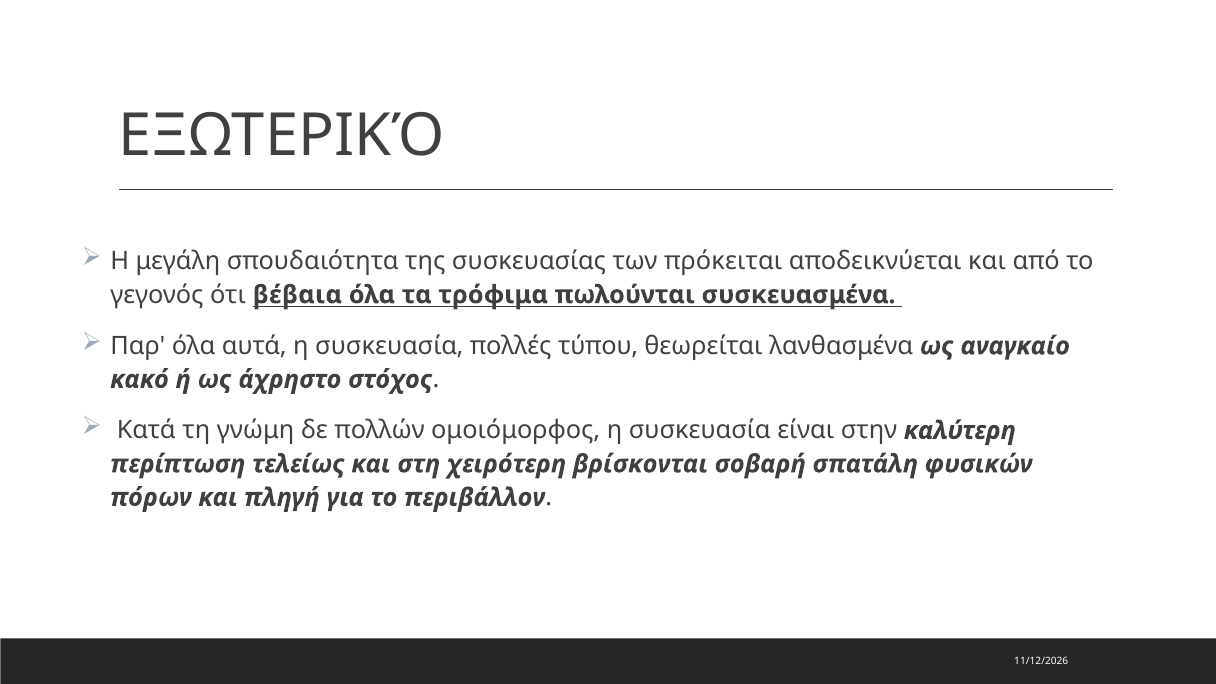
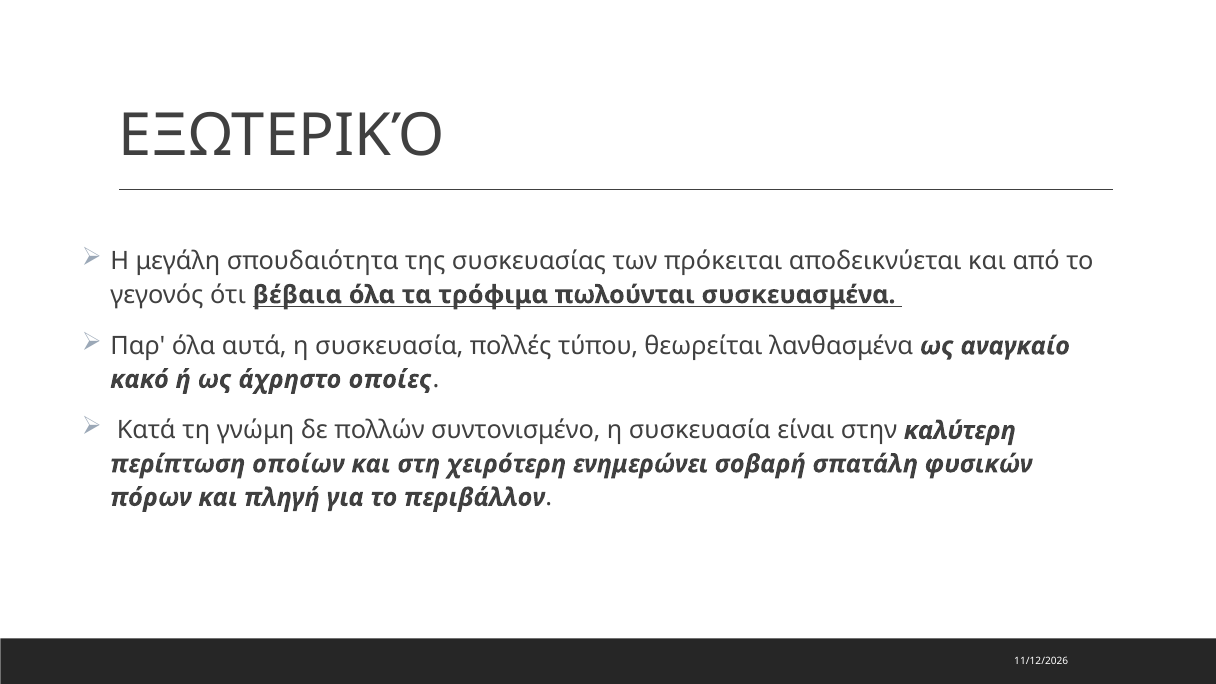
στόχος: στόχος -> οποίες (390, 379)
ομοιόμορφος: ομοιόμορφος -> συντονισμένο (516, 431)
τελείως: τελείως -> οποίων (298, 464)
βρίσκονται: βρίσκονται -> ενημερώνει (641, 464)
